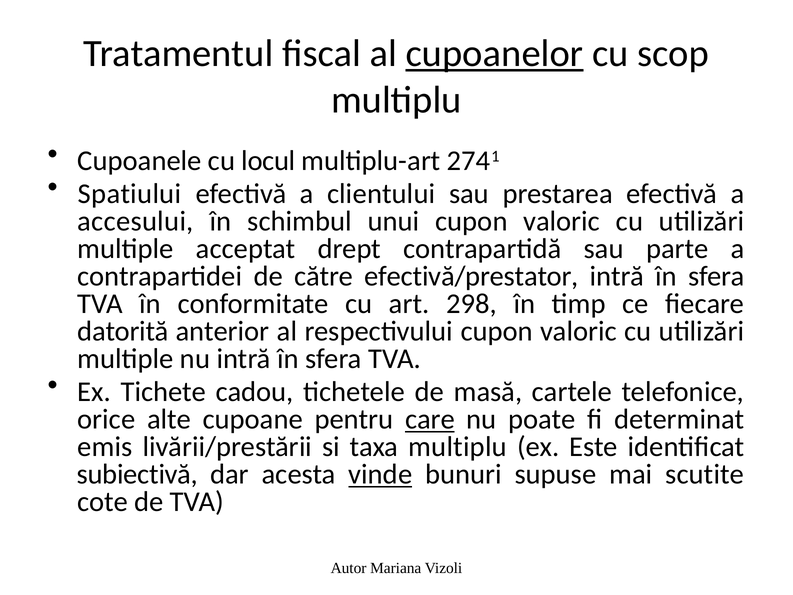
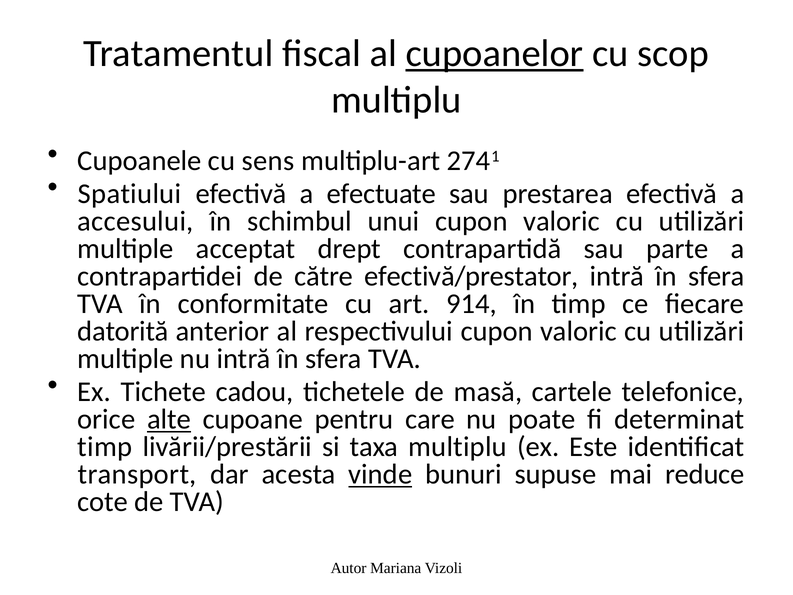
locul: locul -> sens (268, 161)
clientului: clientului -> efectuate (381, 194)
298: 298 -> 914 (471, 304)
alte underline: none -> present (169, 419)
care underline: present -> none (430, 419)
emis: emis -> timp (105, 447)
subiectivă: subiectivă -> transport (137, 474)
scutite: scutite -> reduce (705, 474)
